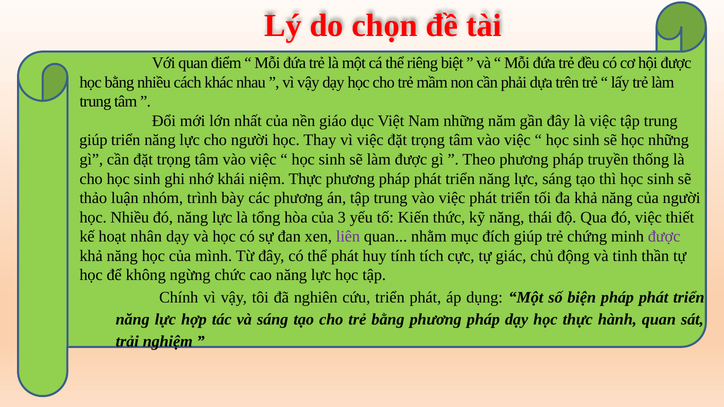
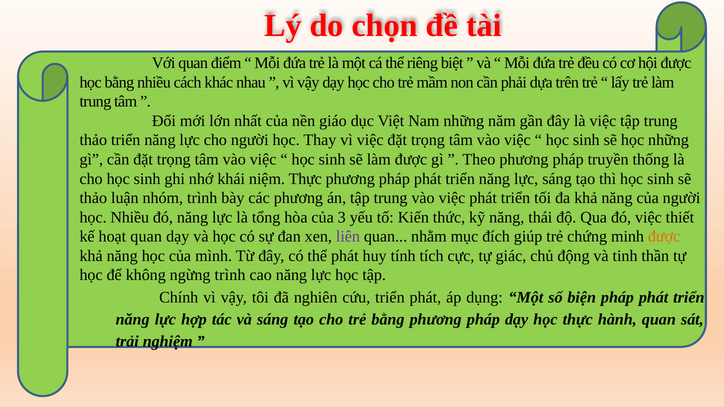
giúp: giúp -> thảo (93, 140)
hoạt nhân: nhân -> quan (146, 237)
được colour: purple -> orange (664, 237)
ngừng chức: chức -> trình (230, 275)
